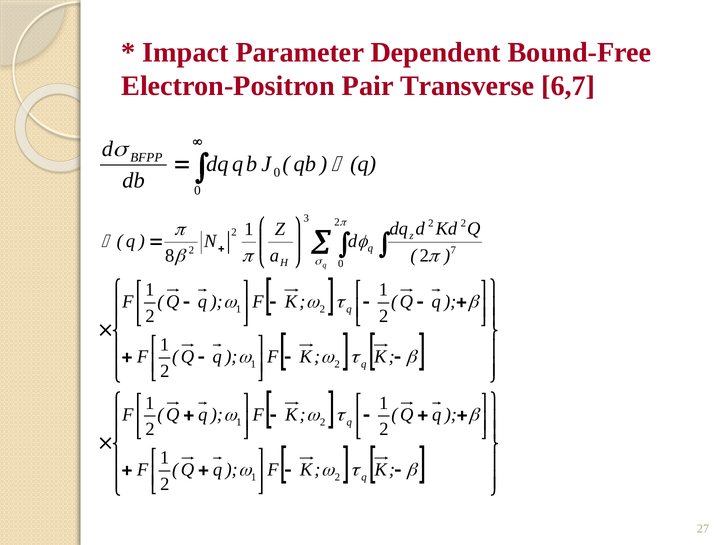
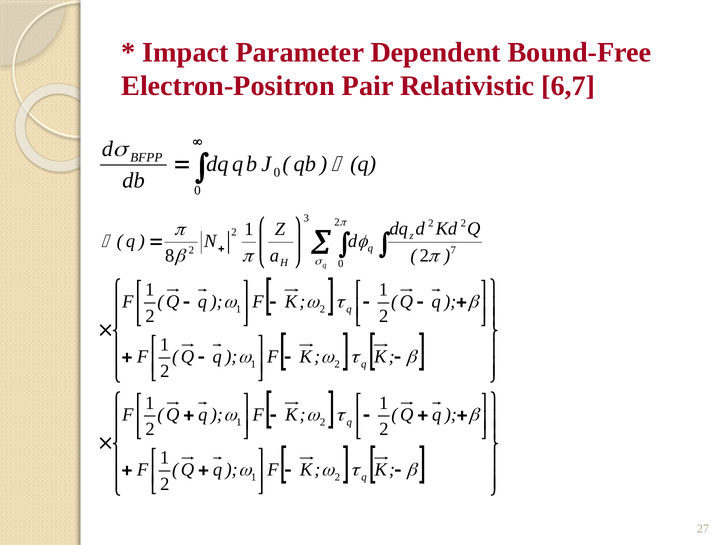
Transverse: Transverse -> Relativistic (467, 86)
